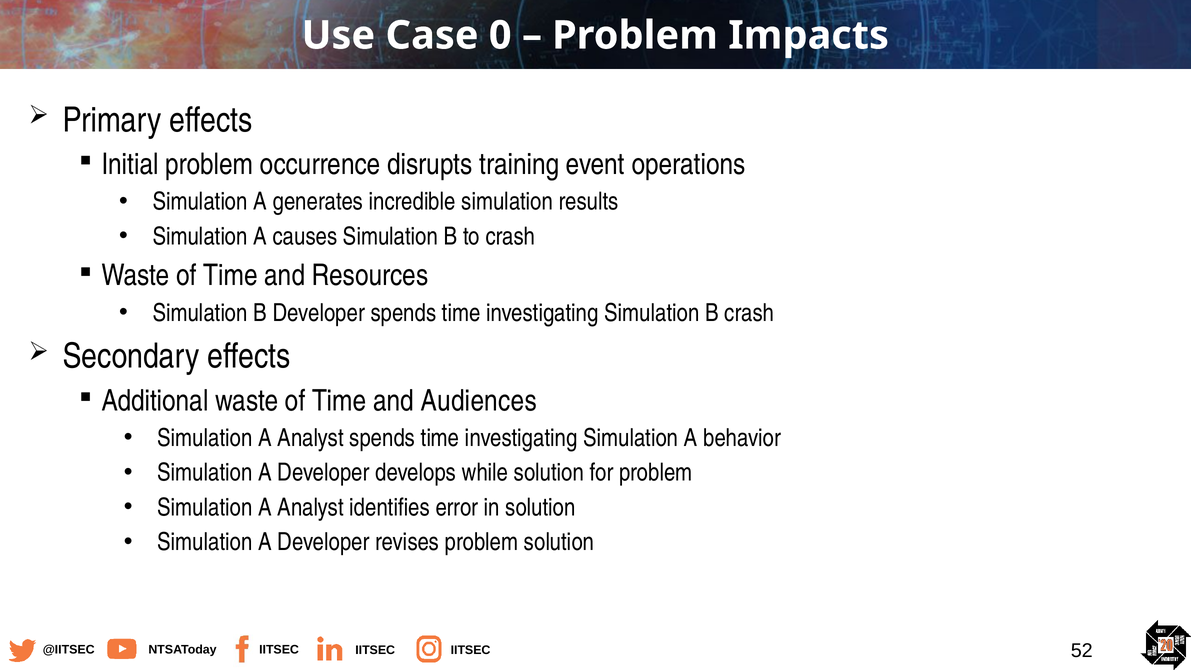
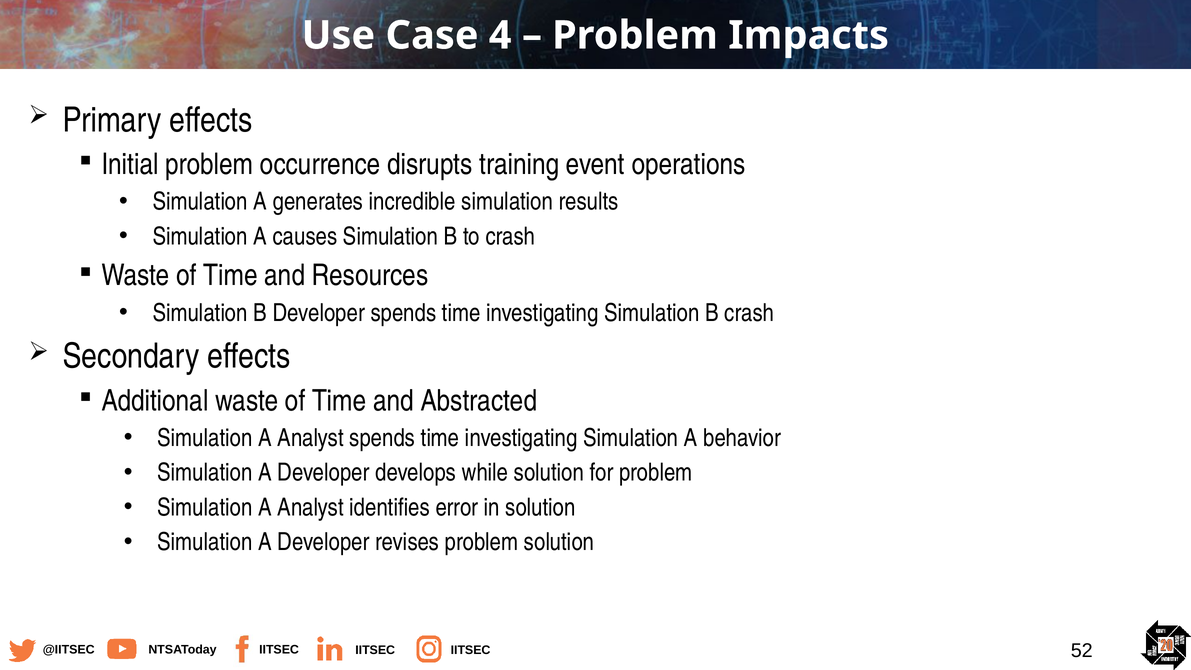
0: 0 -> 4 (500, 35)
Audiences: Audiences -> Abstracted (479, 401)
